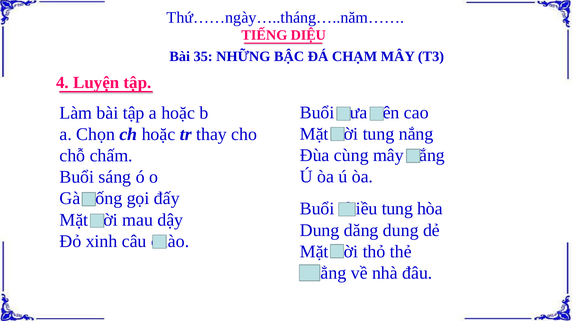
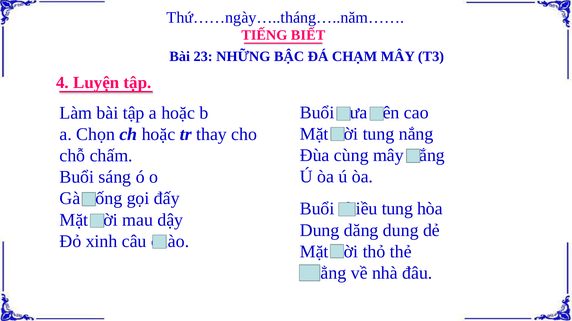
DIỆU: DIỆU -> BIẾT (308, 35)
35: 35 -> 23 (203, 57)
